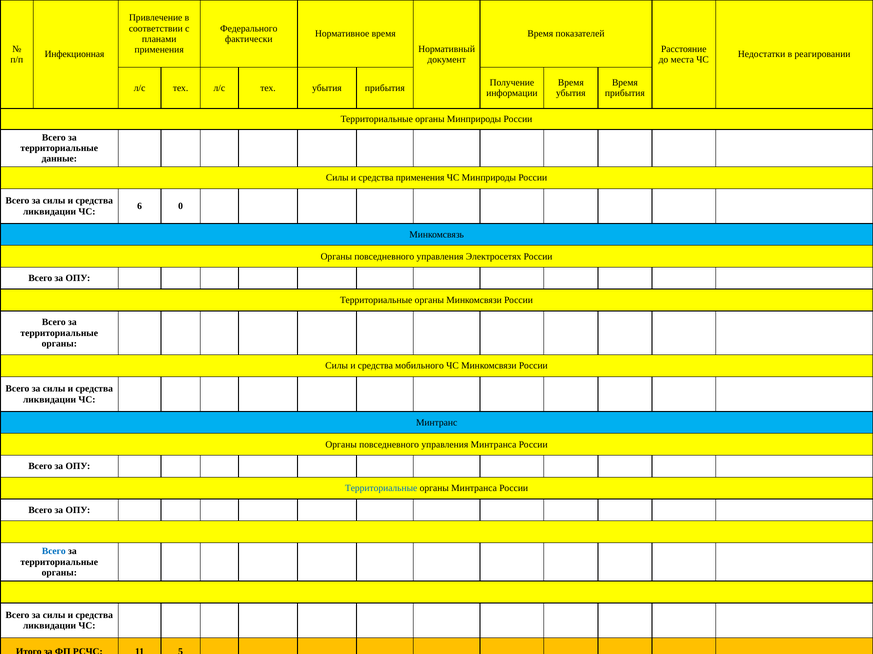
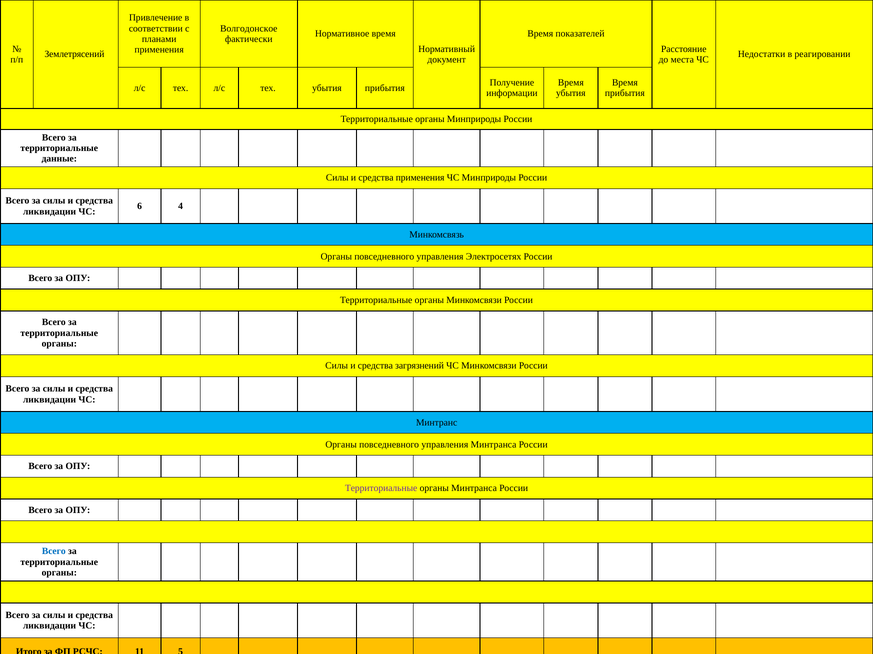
Федерального: Федерального -> Волгодонское (249, 28)
Инфекционная: Инфекционная -> Землетрясений (74, 54)
0: 0 -> 4 (181, 206)
мобильного: мобильного -> загрязнений (420, 366)
Территориальные colour: blue -> purple (381, 489)
